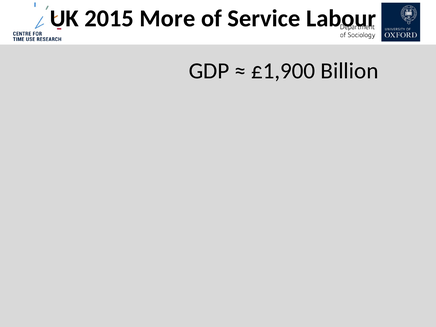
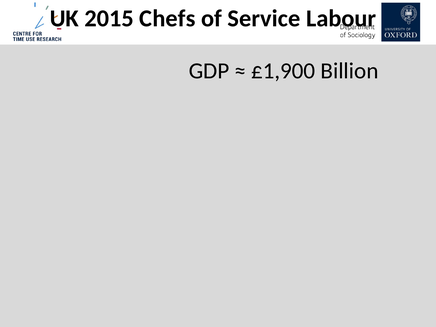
More: More -> Chefs (167, 19)
